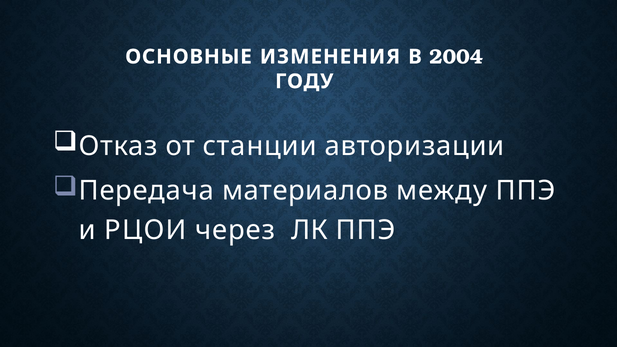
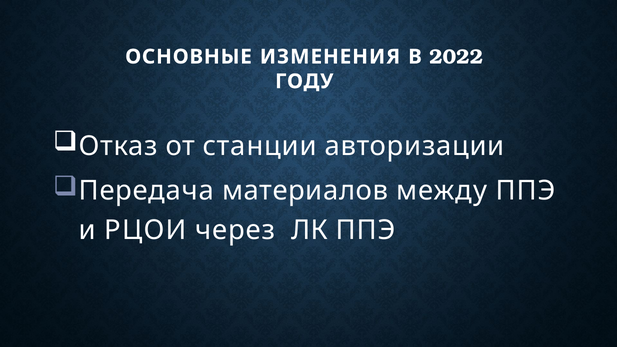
2004: 2004 -> 2022 (456, 57)
